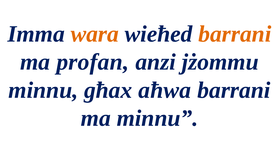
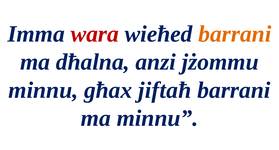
wara colour: orange -> red (95, 34)
profan: profan -> dħalna (93, 62)
aħwa: aħwa -> jiftaħ (165, 90)
